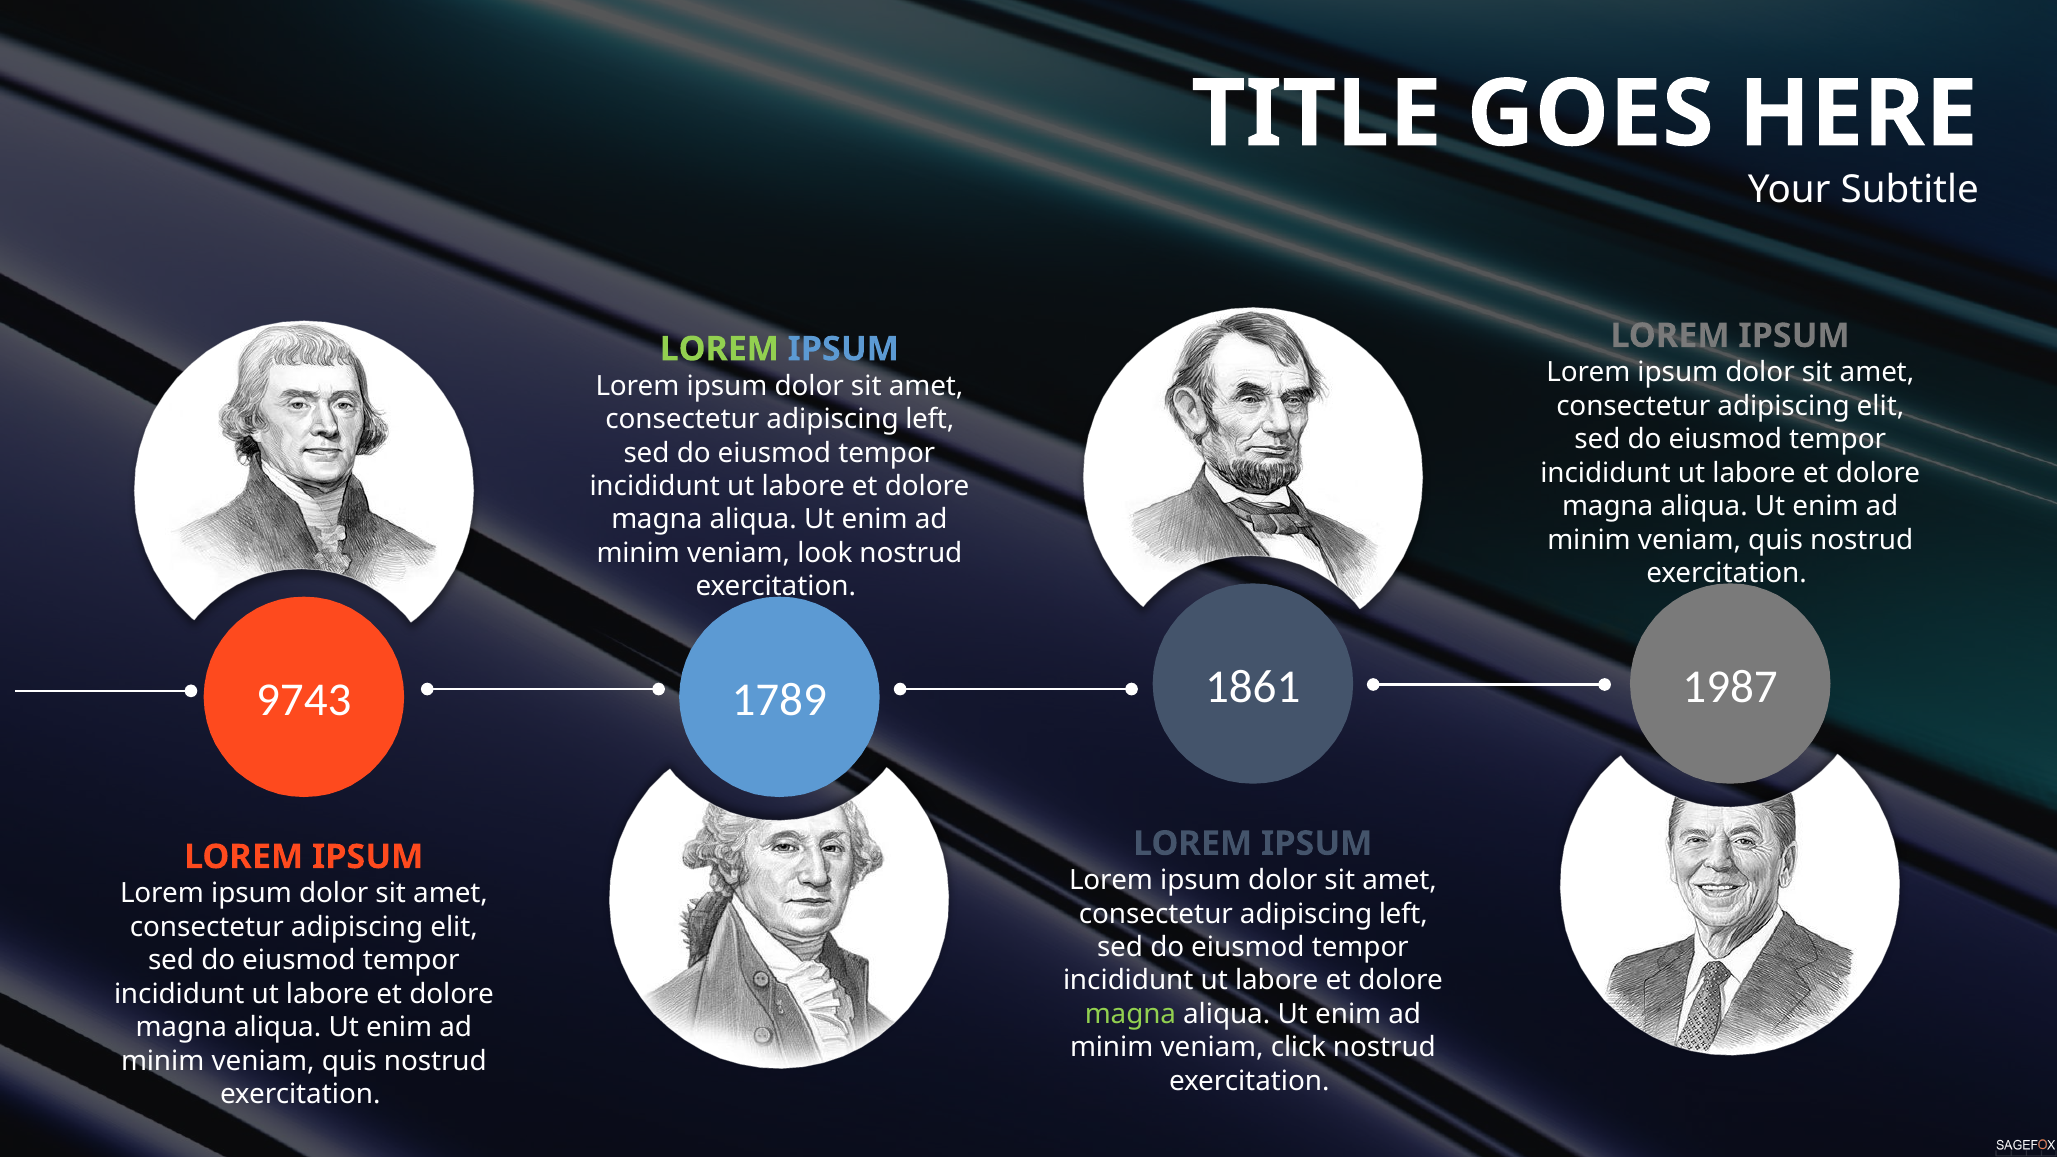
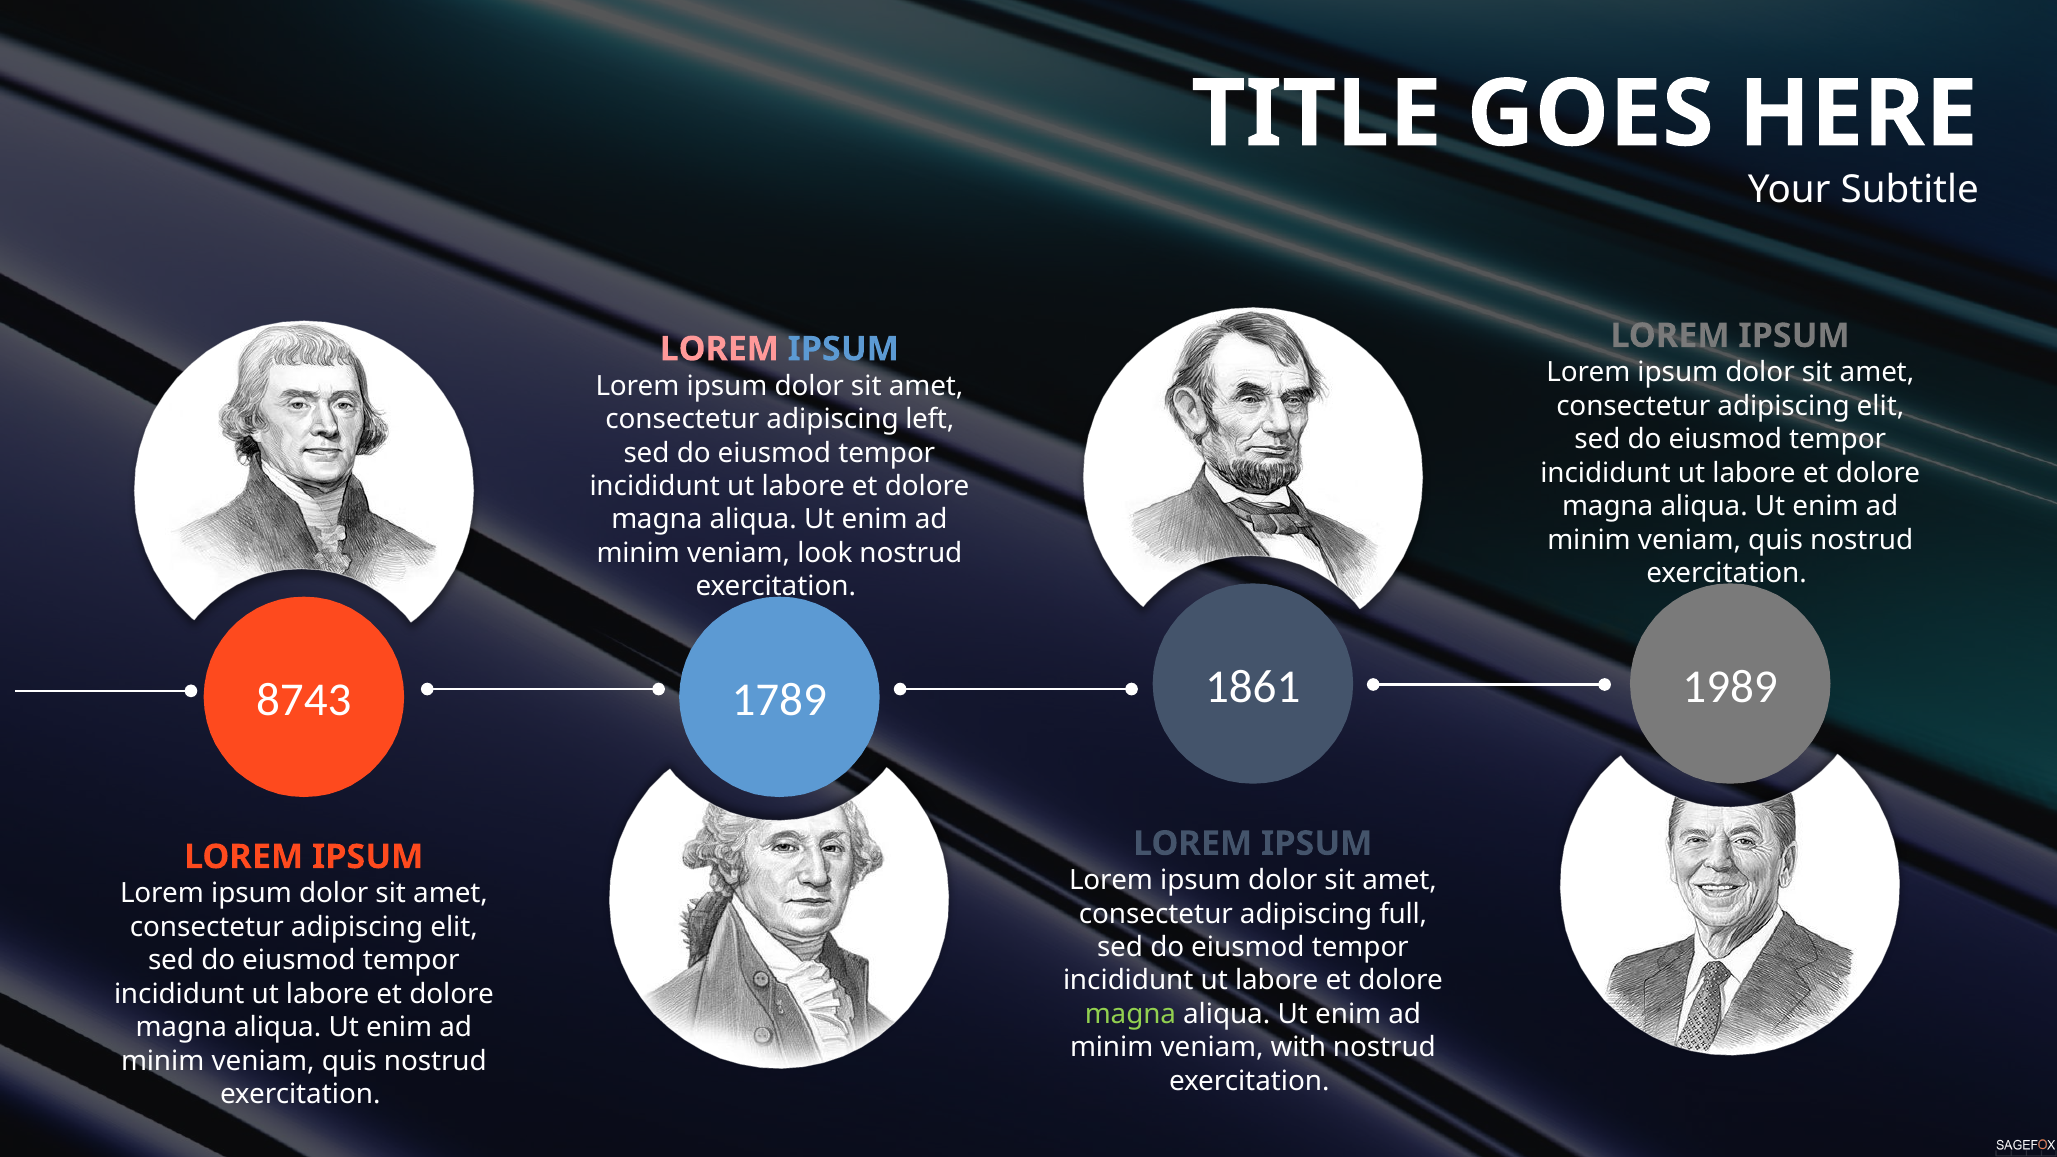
LOREM colour: light green -> pink (719, 349)
1987: 1987 -> 1989 (1730, 687)
9743: 9743 -> 8743 (304, 700)
left: left -> full (1403, 914)
click: click -> with (1298, 1048)
